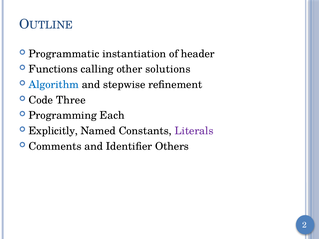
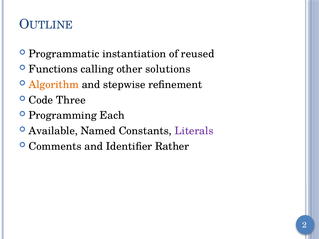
header: header -> reused (198, 54)
Algorithm colour: blue -> orange (54, 85)
Explicitly: Explicitly -> Available (53, 131)
Others: Others -> Rather (172, 146)
